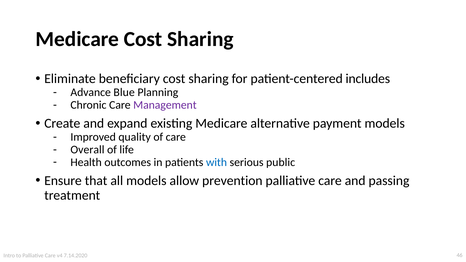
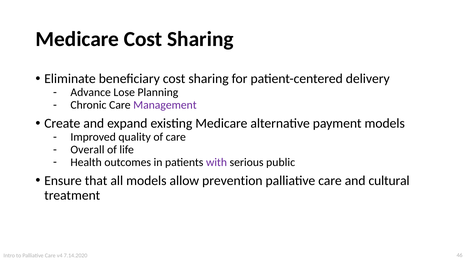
includes: includes -> delivery (368, 79)
Blue: Blue -> Lose (124, 92)
with colour: blue -> purple (217, 162)
passing: passing -> cultural (389, 181)
